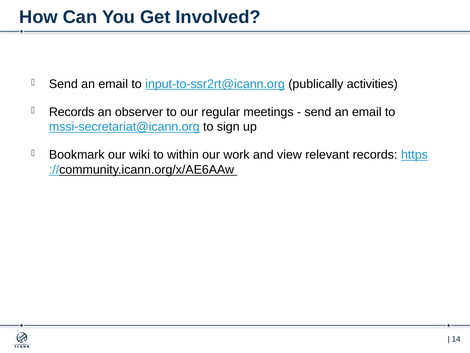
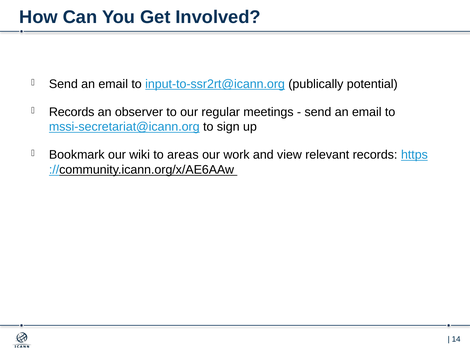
activities: activities -> potential (372, 84)
within: within -> areas (183, 155)
